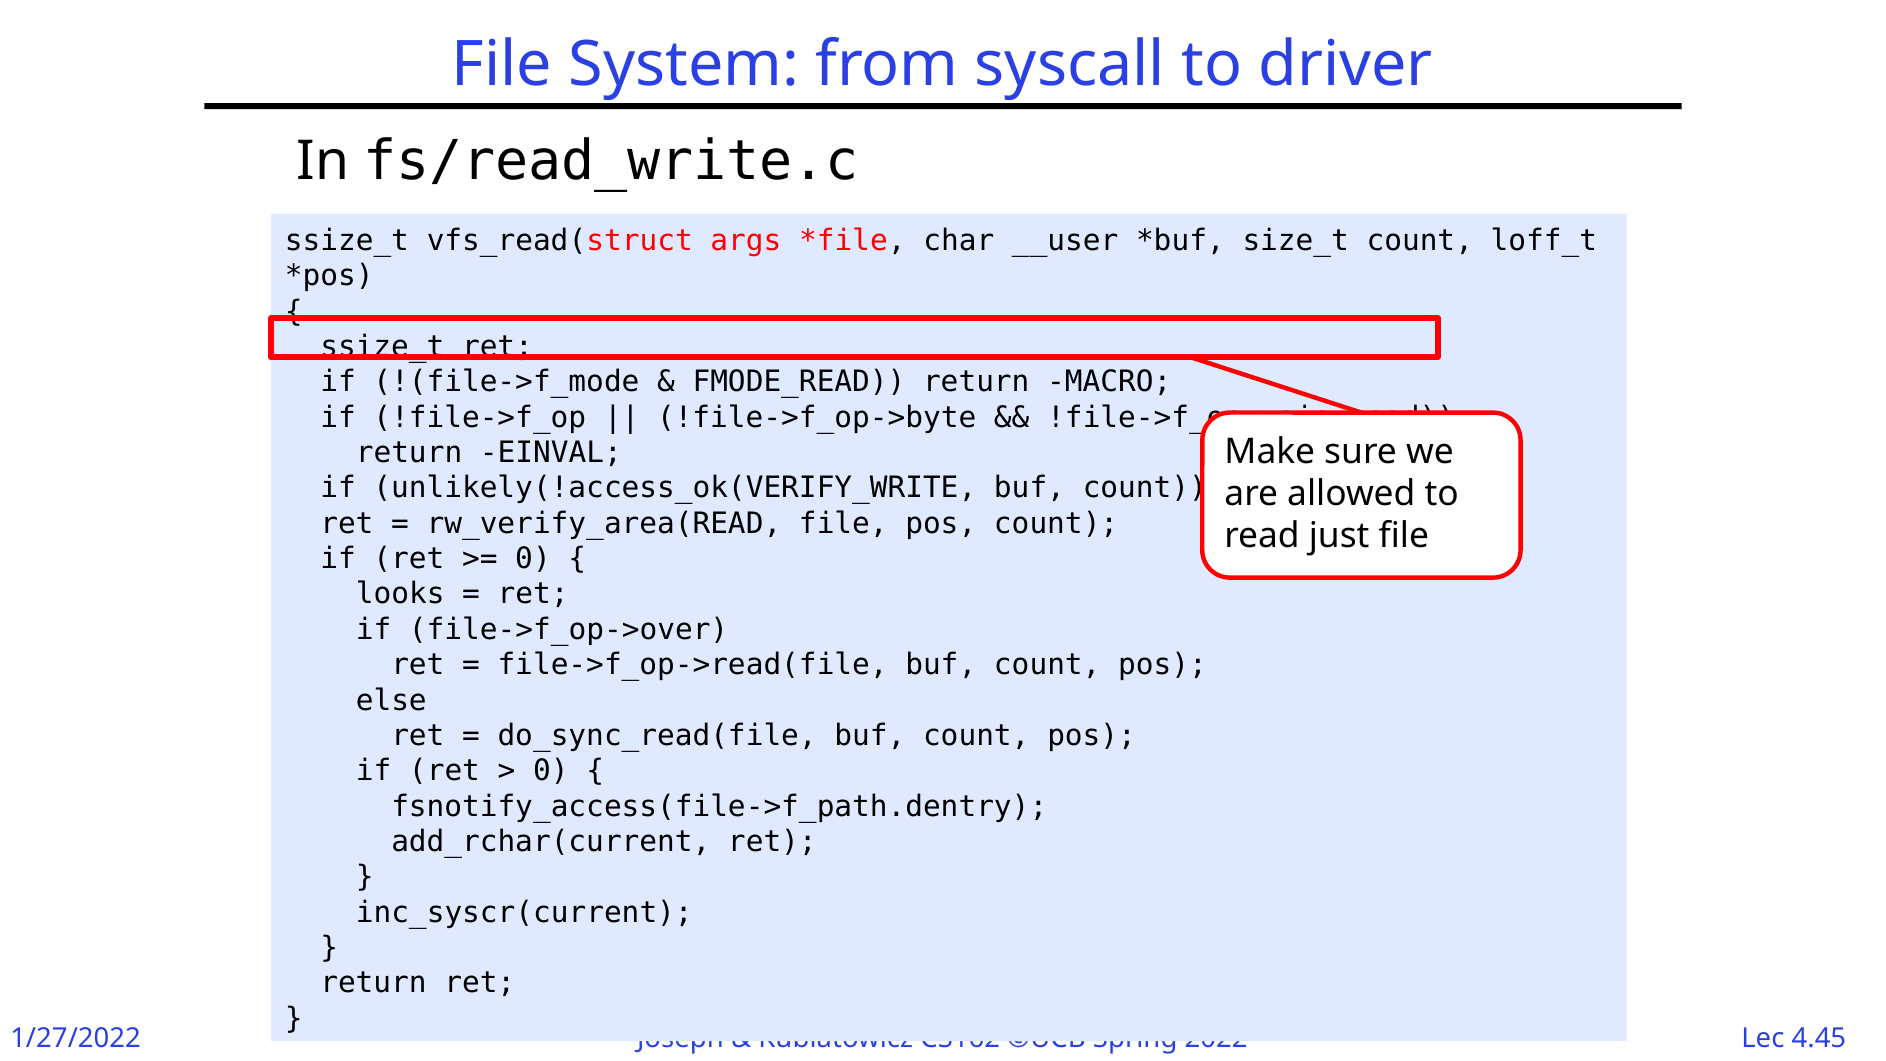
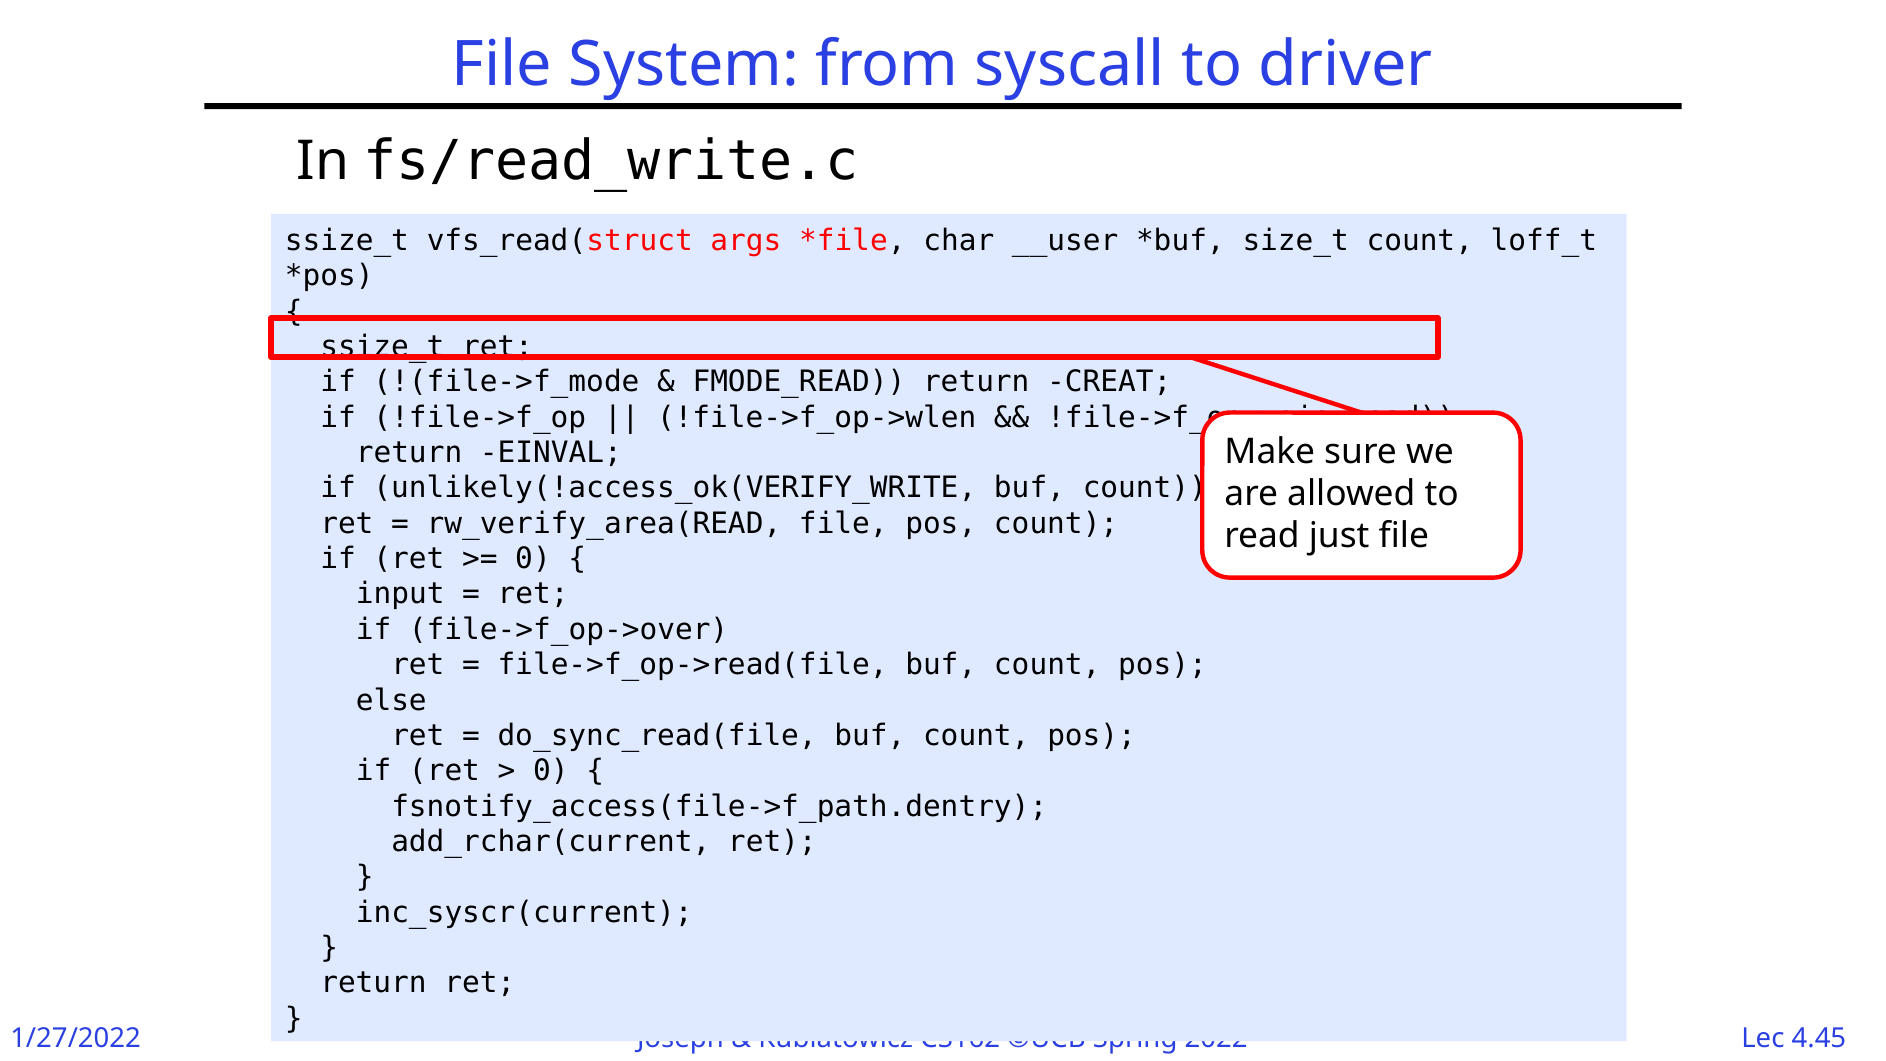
MACRO: MACRO -> CREAT (1109, 382)
!file->f_op->byte: !file->f_op->byte -> !file->f_op->wlen (817, 417)
looks: looks -> input (400, 594)
